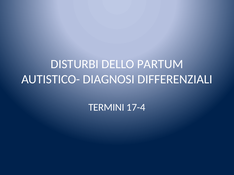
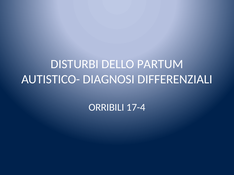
TERMINI: TERMINI -> ORRIBILI (106, 108)
